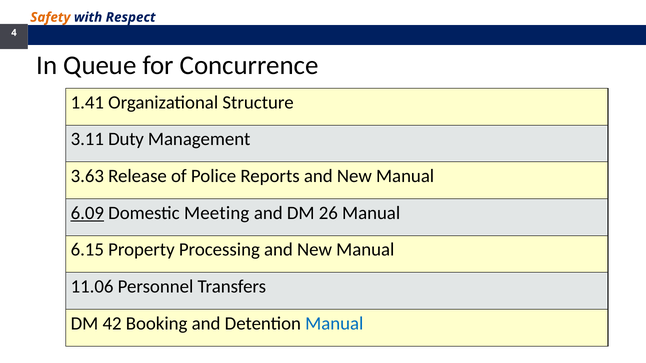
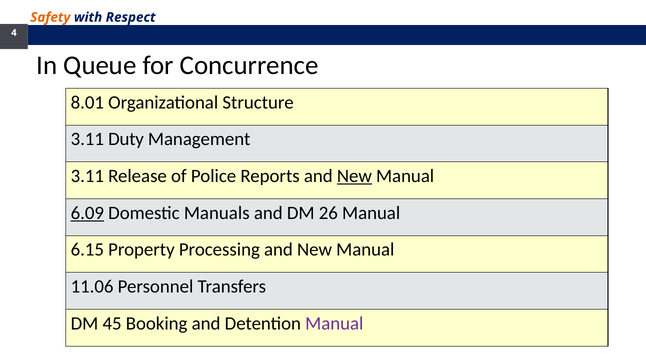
1.41: 1.41 -> 8.01 (87, 103)
3.63: 3.63 -> 3.11 (87, 176)
New underline: none -> present (354, 176)
Meeting: Meeting -> Manuals (217, 213)
42: 42 -> 45 (112, 324)
Manual colour: blue -> purple (334, 324)
